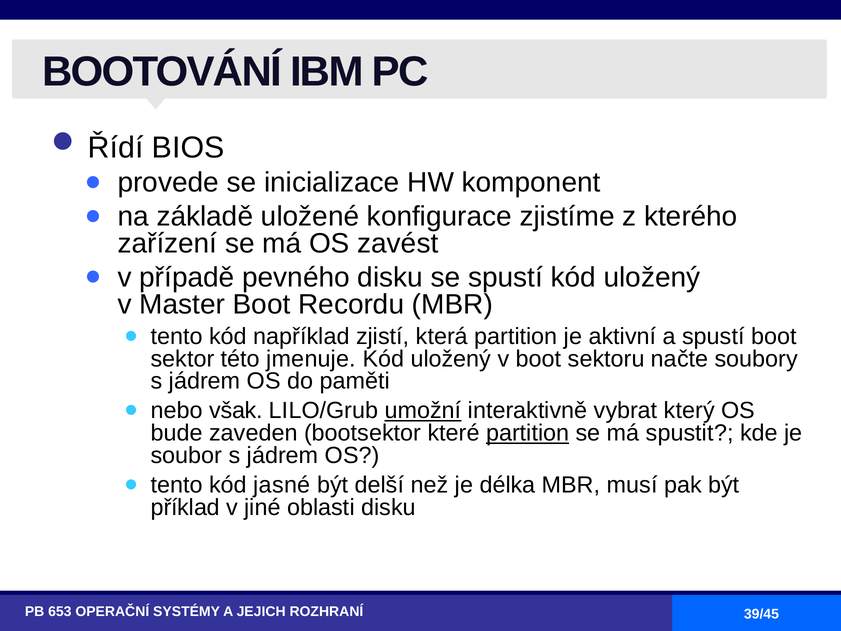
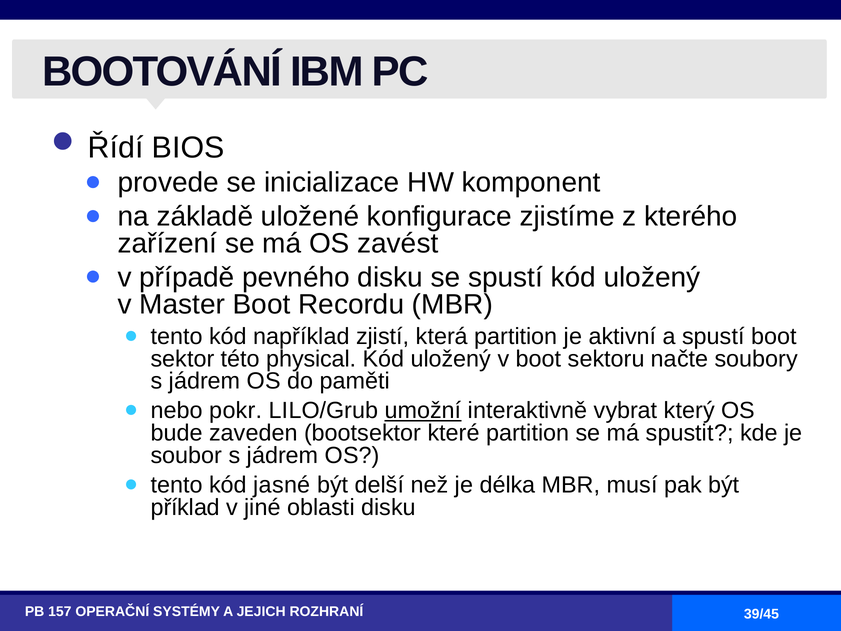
jmenuje: jmenuje -> physical (311, 359)
však: však -> pokr (236, 411)
partition underline: present -> none (528, 433)
653: 653 -> 157 (60, 611)
